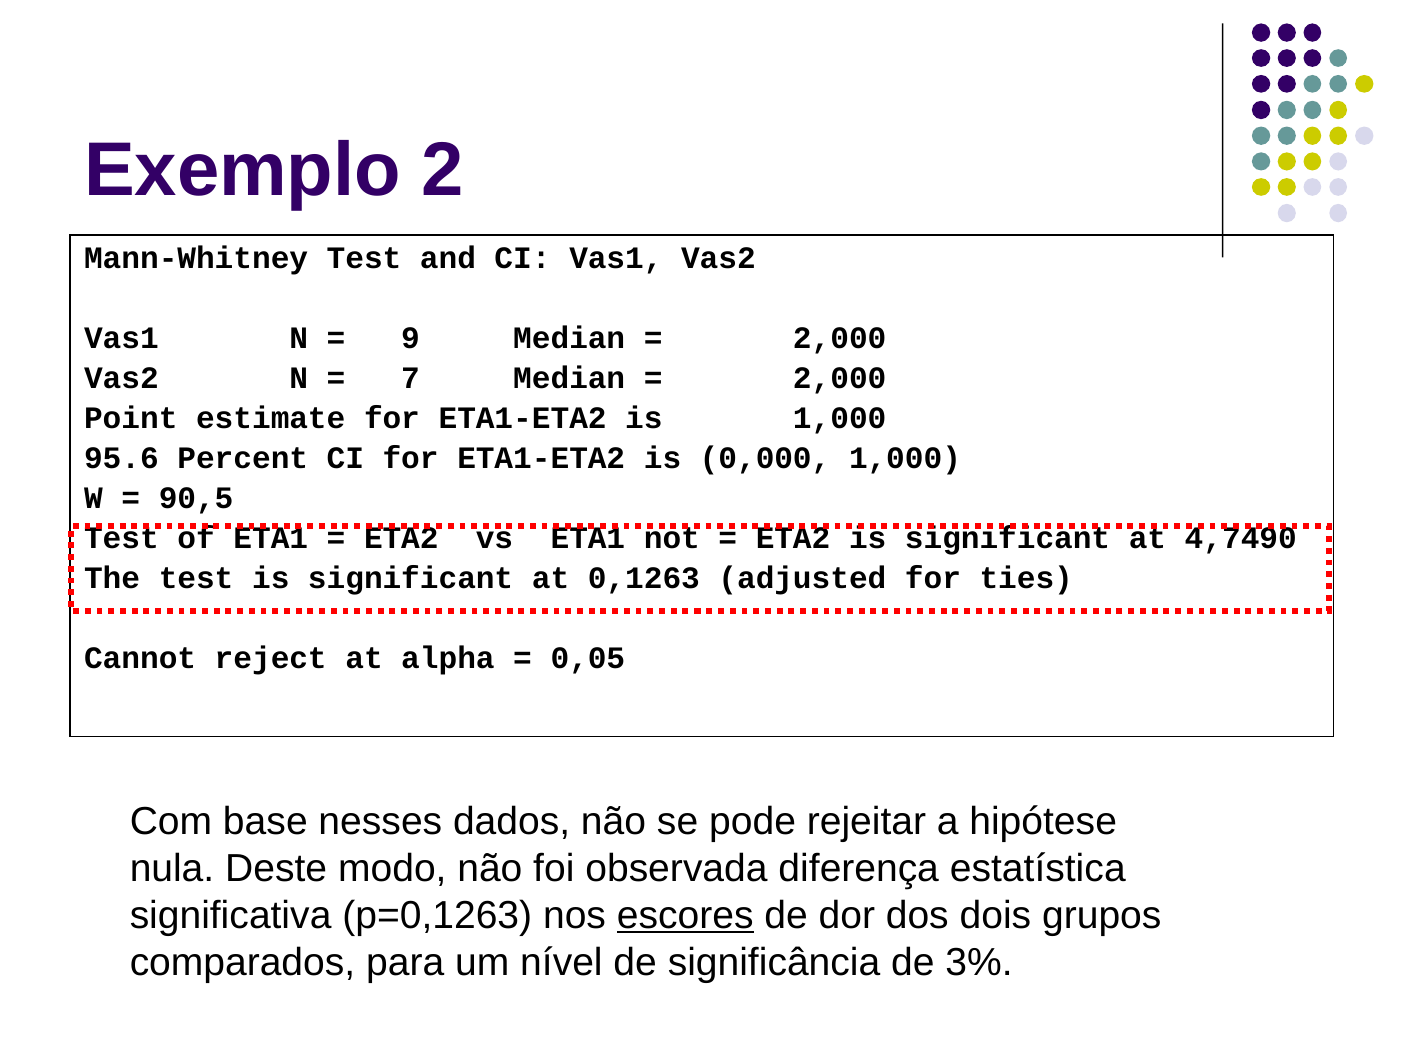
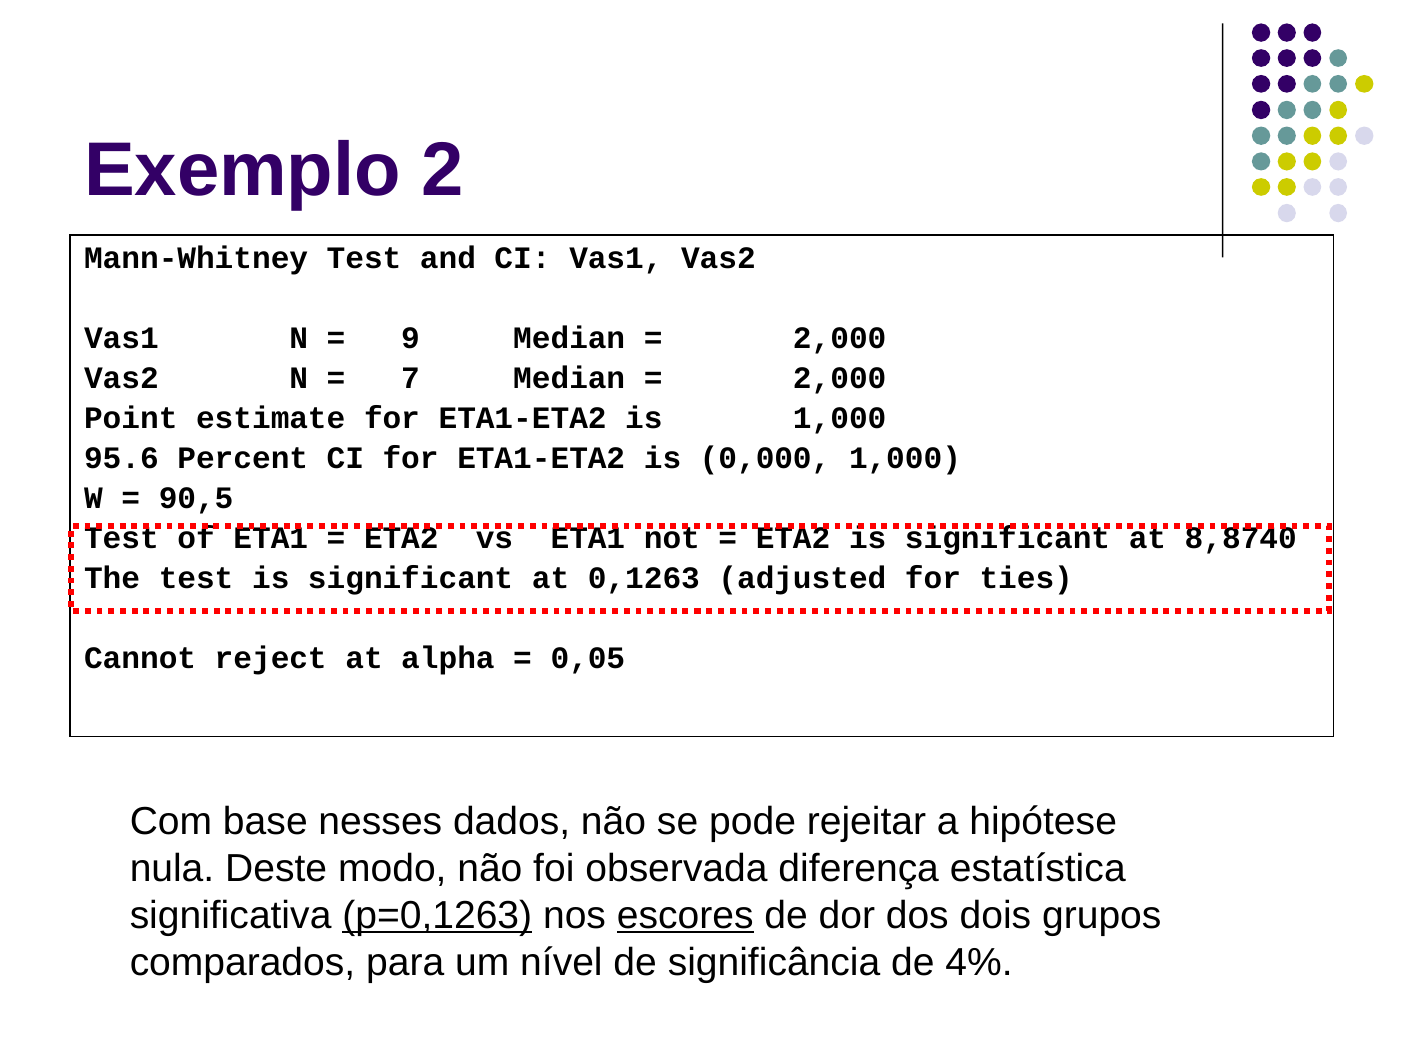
4,7490: 4,7490 -> 8,8740 (1241, 538)
p=0,1263 underline: none -> present (437, 915)
3%: 3% -> 4% (979, 962)
